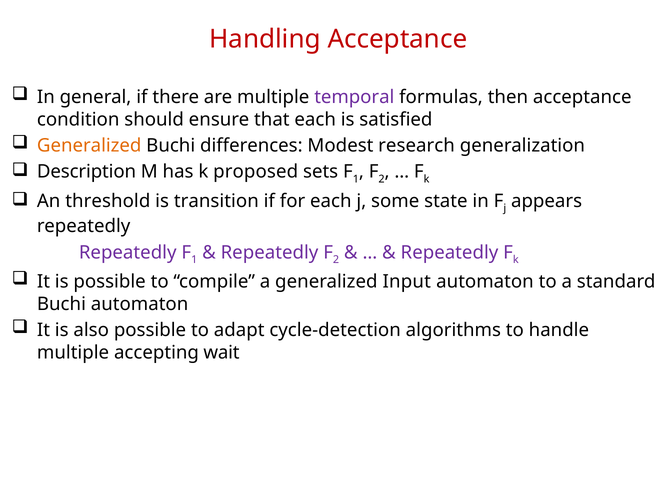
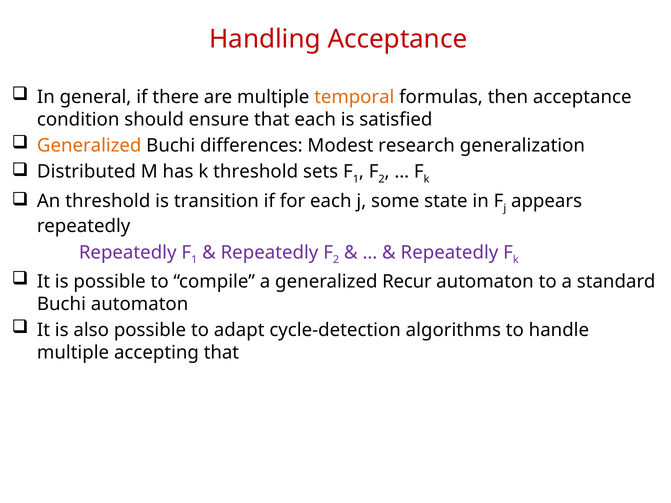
temporal colour: purple -> orange (354, 97)
Description: Description -> Distributed (86, 172)
k proposed: proposed -> threshold (256, 172)
Input: Input -> Recur (407, 282)
accepting wait: wait -> that (221, 353)
